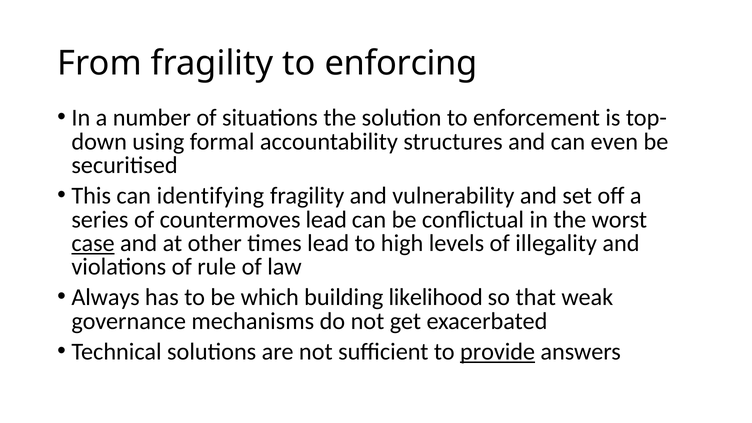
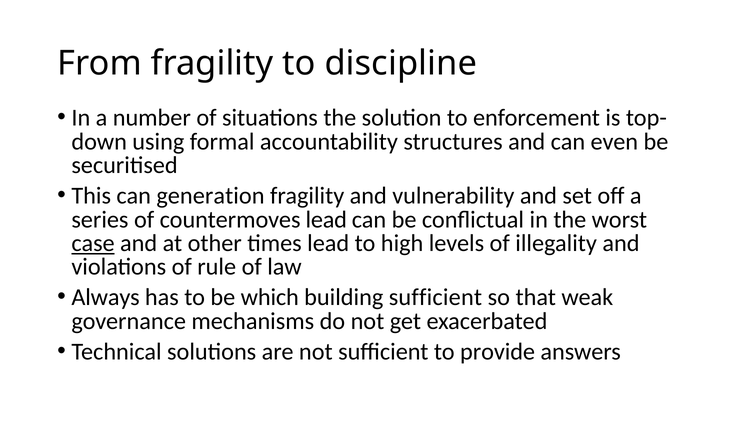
enforcing: enforcing -> discipline (401, 63)
identifying: identifying -> generation (210, 196)
building likelihood: likelihood -> sufficient (435, 297)
provide underline: present -> none (498, 352)
